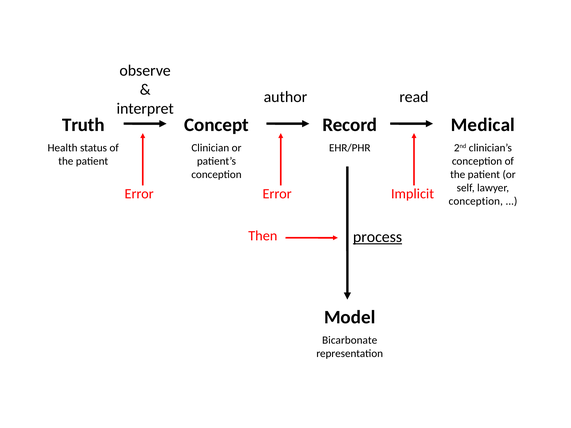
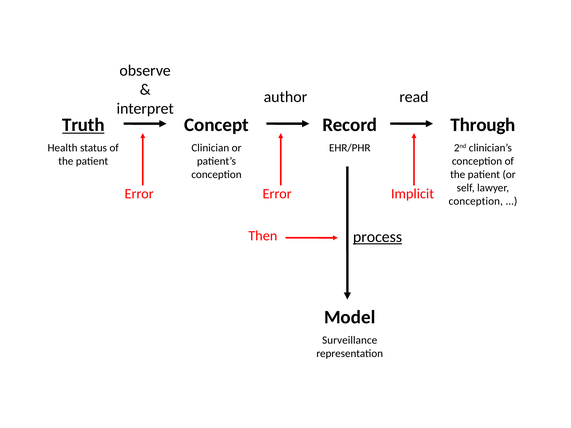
Medical: Medical -> Through (483, 125)
Truth underline: none -> present (83, 125)
Bicarbonate: Bicarbonate -> Surveillance (350, 341)
